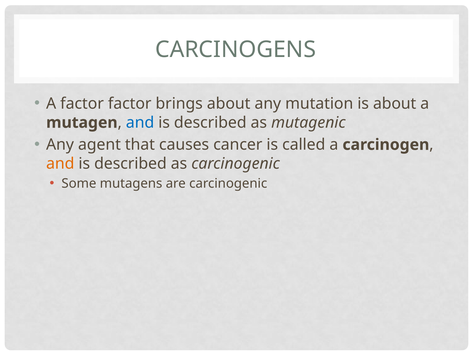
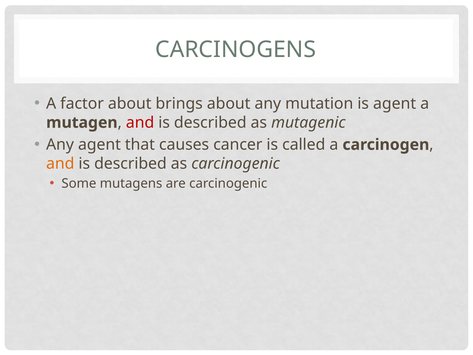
factor factor: factor -> about (130, 104)
is about: about -> agent (395, 104)
and colour: blue -> red (140, 123)
